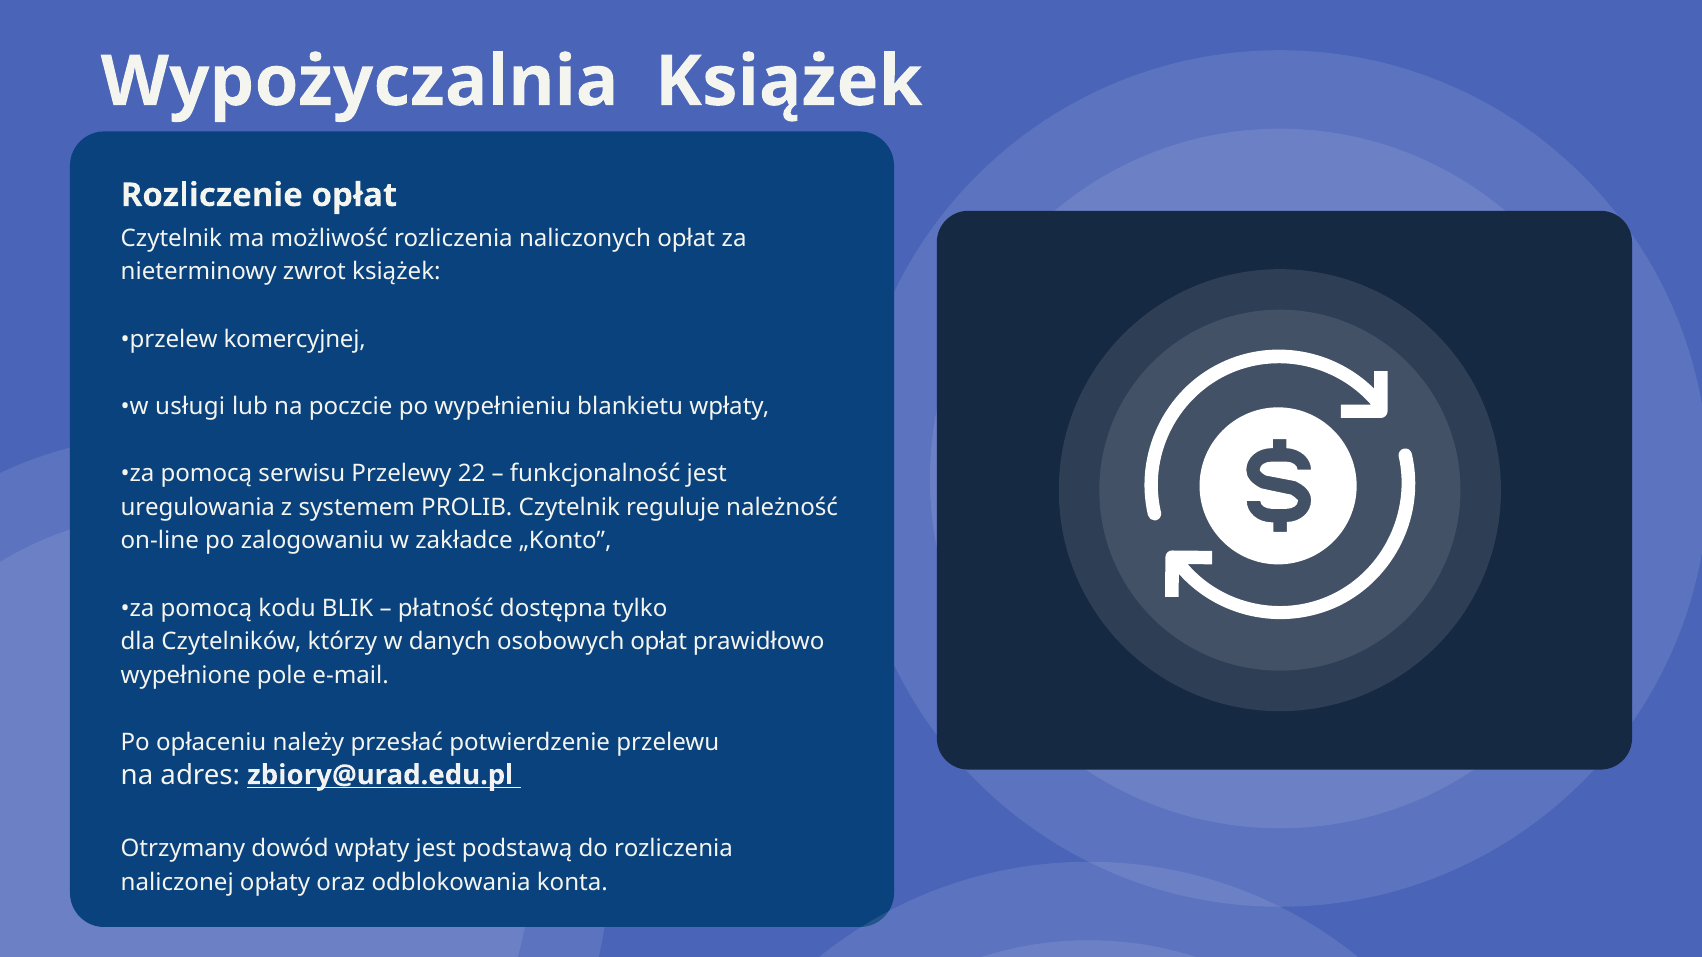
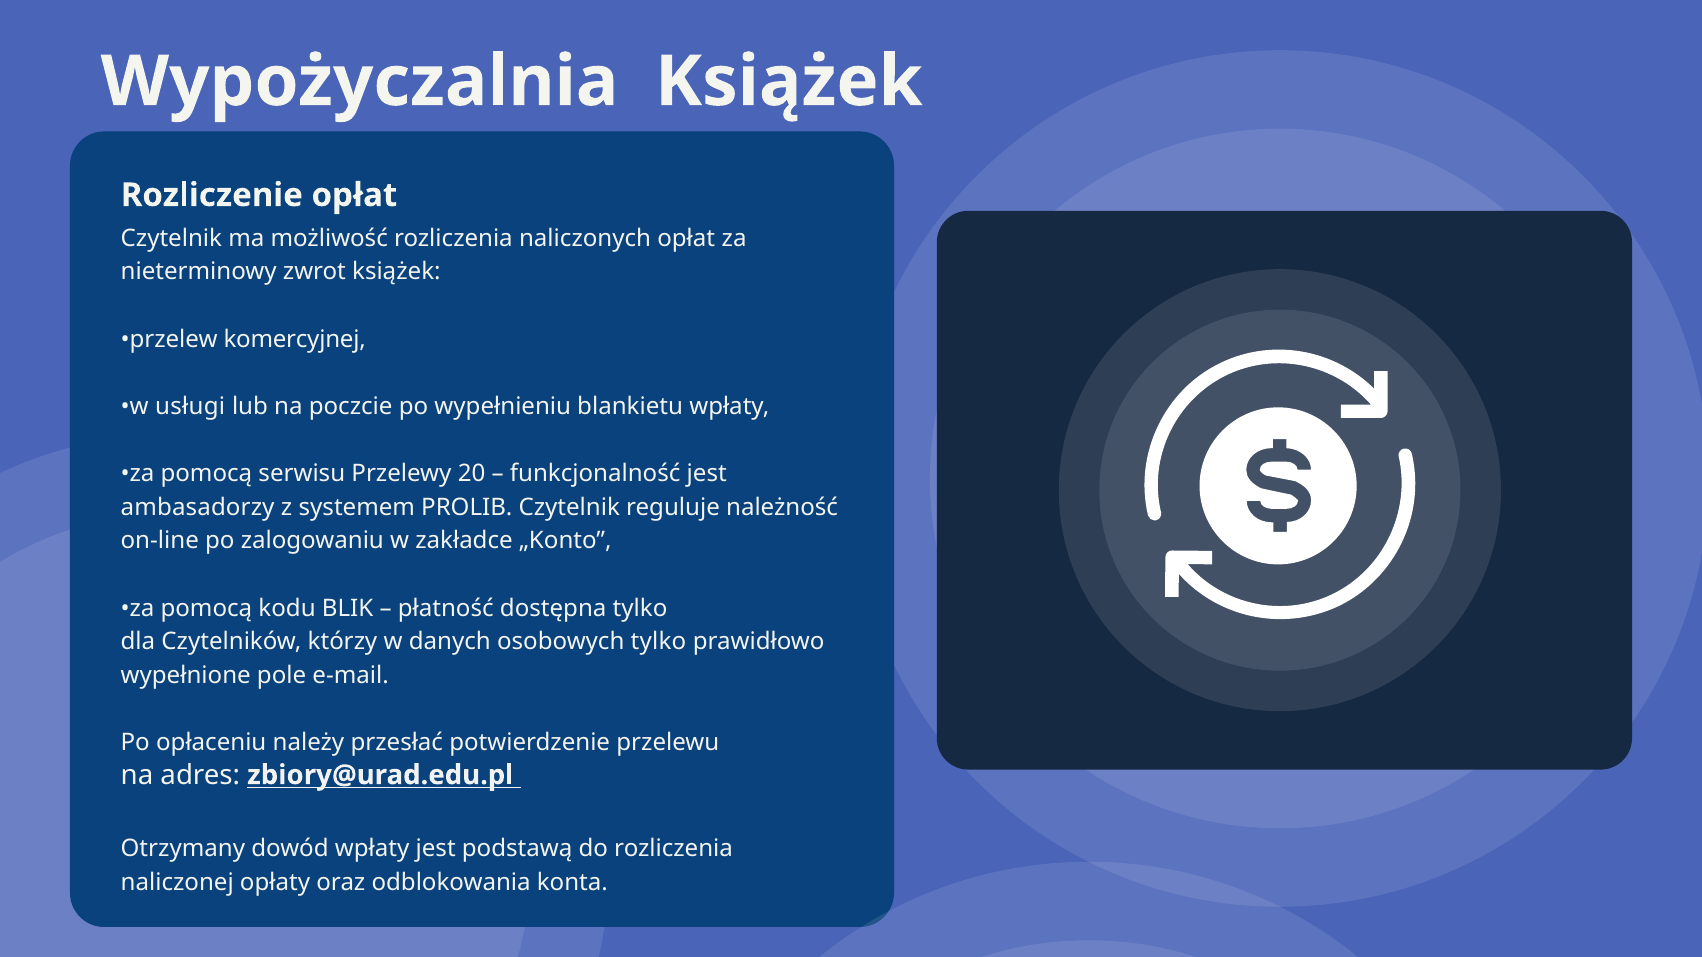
22: 22 -> 20 (472, 474)
uregulowania: uregulowania -> ambasadorzy (198, 508)
osobowych opłat: opłat -> tylko (658, 642)
